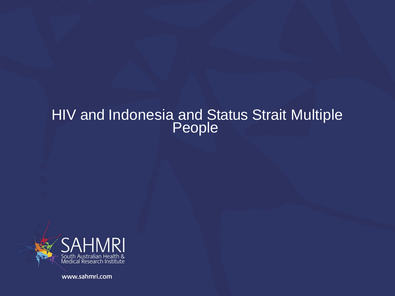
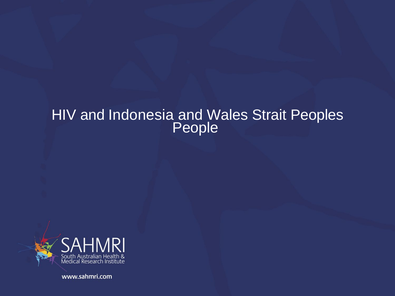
Status: Status -> Wales (227, 115)
Multiple: Multiple -> Peoples (317, 115)
